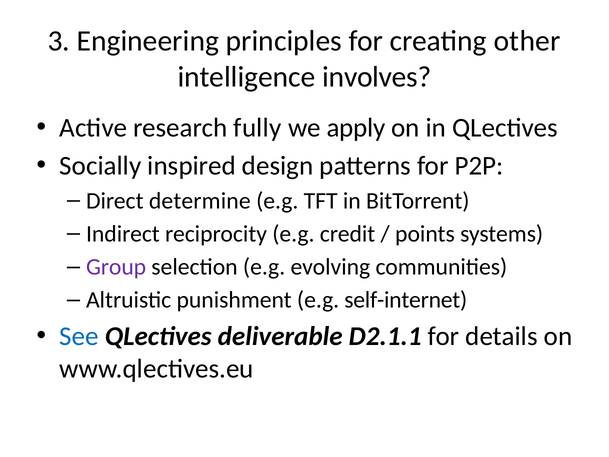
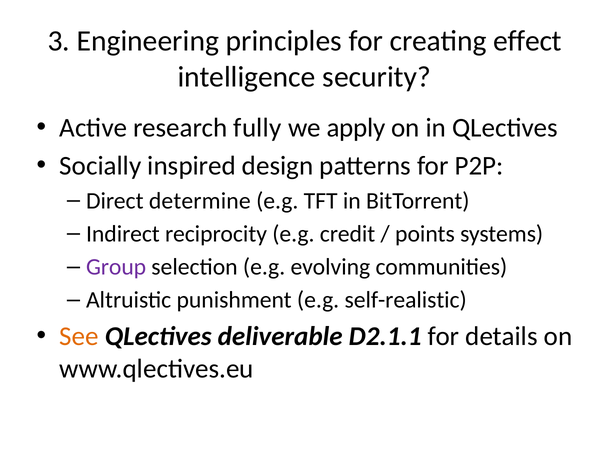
other: other -> effect (527, 41)
involves: involves -> security (377, 77)
self-internet: self-internet -> self-realistic (406, 300)
See colour: blue -> orange (79, 336)
